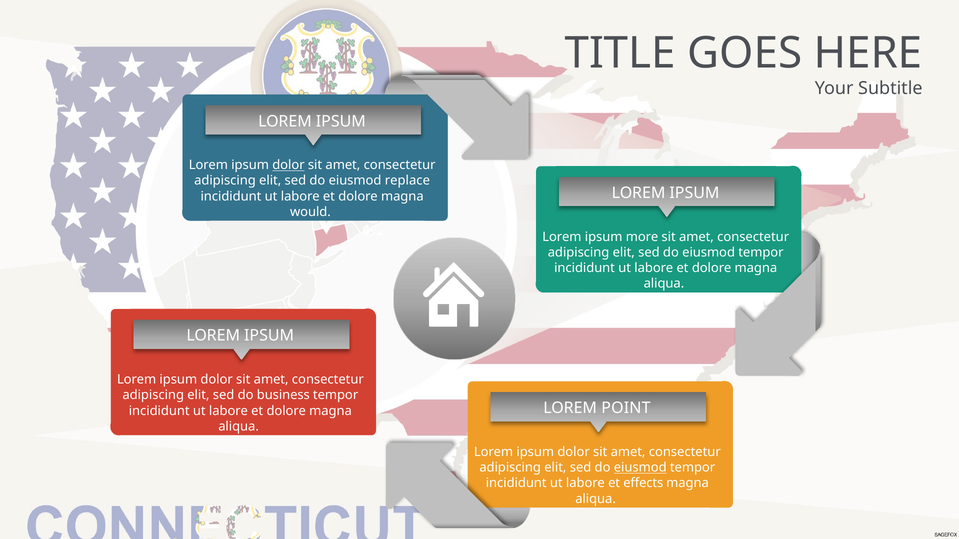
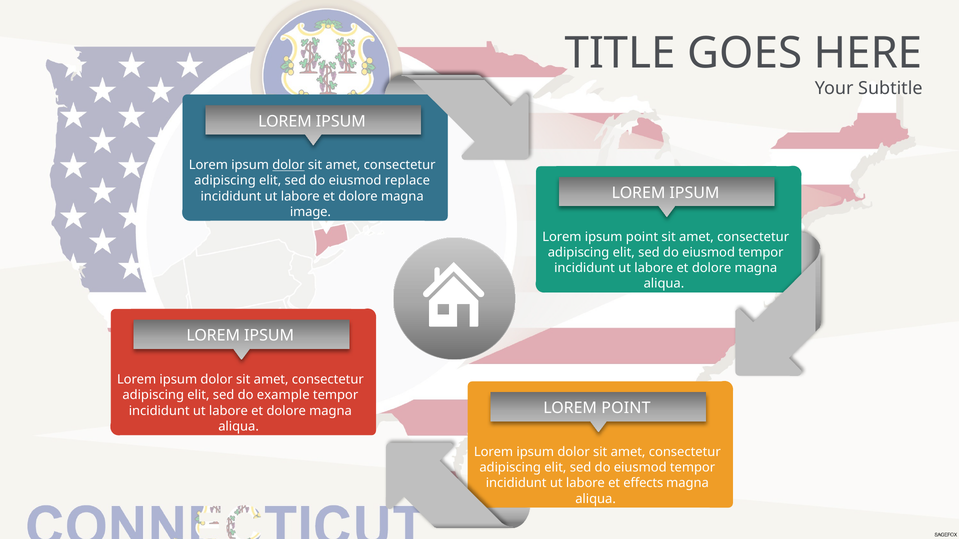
would: would -> image (310, 212)
ipsum more: more -> point (642, 237)
business: business -> example (283, 395)
eiusmod underline: present -> none (640, 468)
